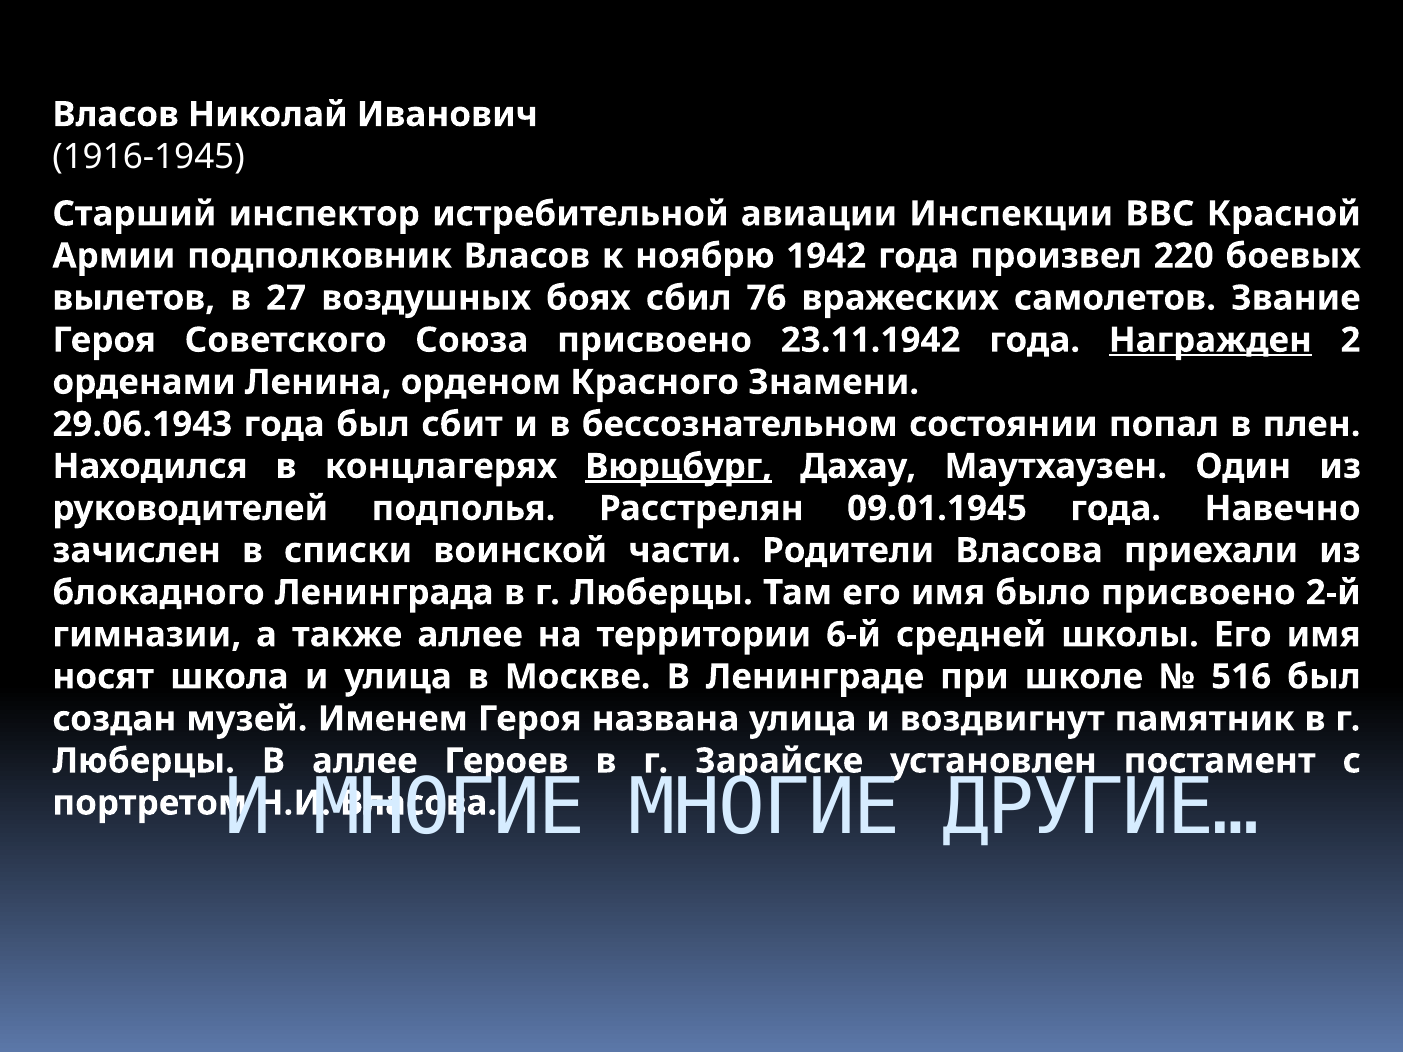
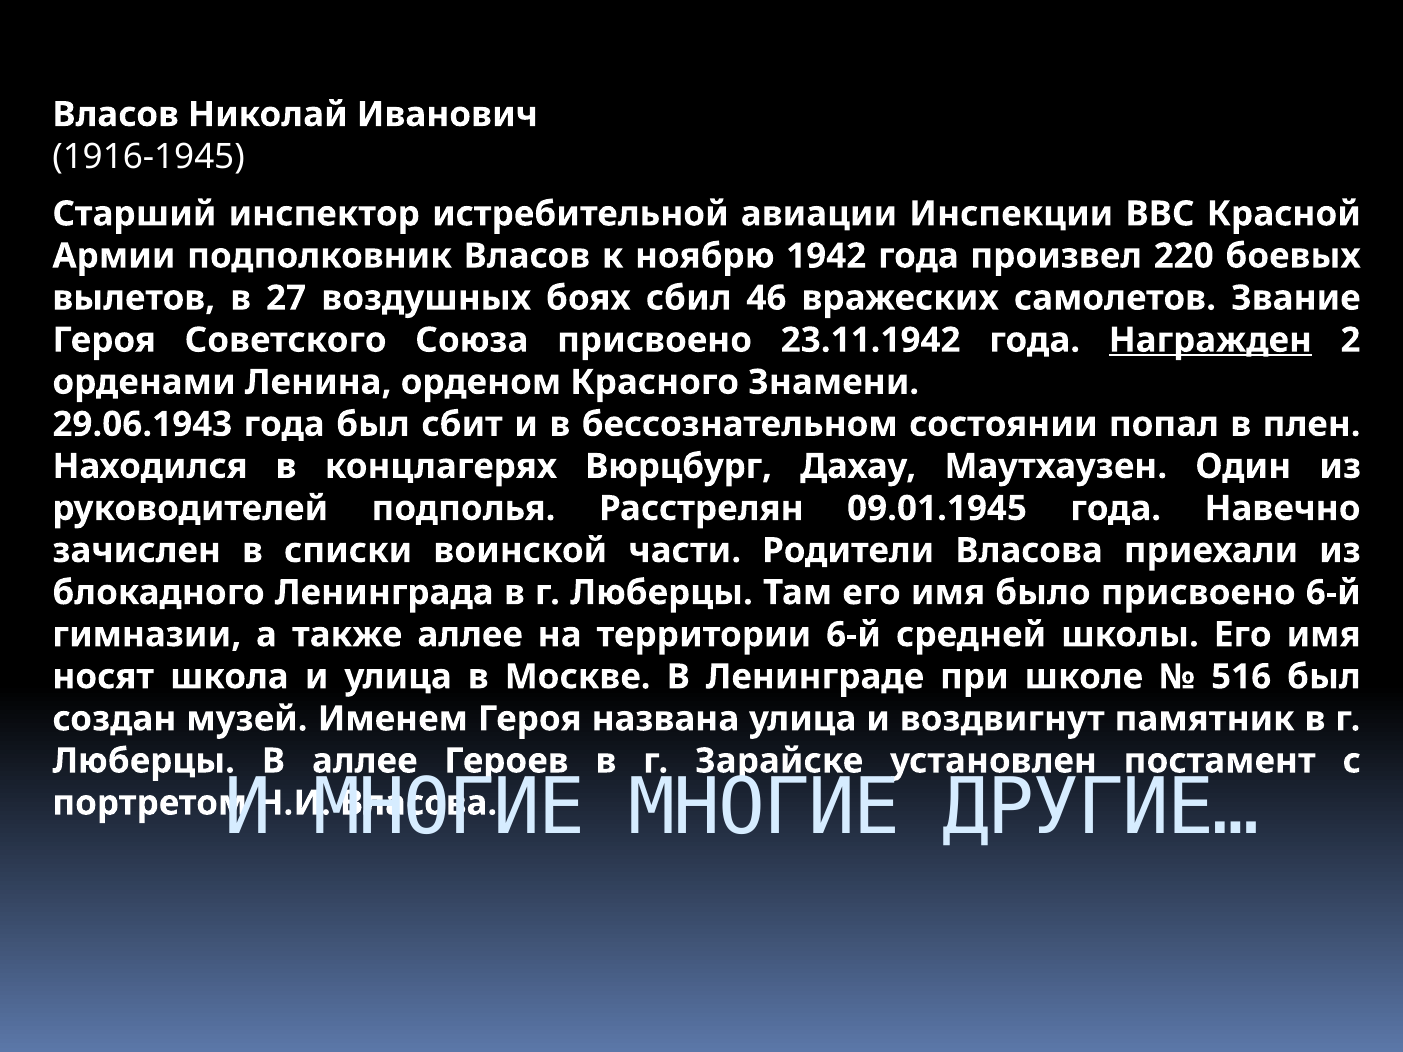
76: 76 -> 46 (766, 298)
Вюрцбург underline: present -> none (679, 466)
присвоено 2-й: 2-й -> 6-й (1333, 593)
